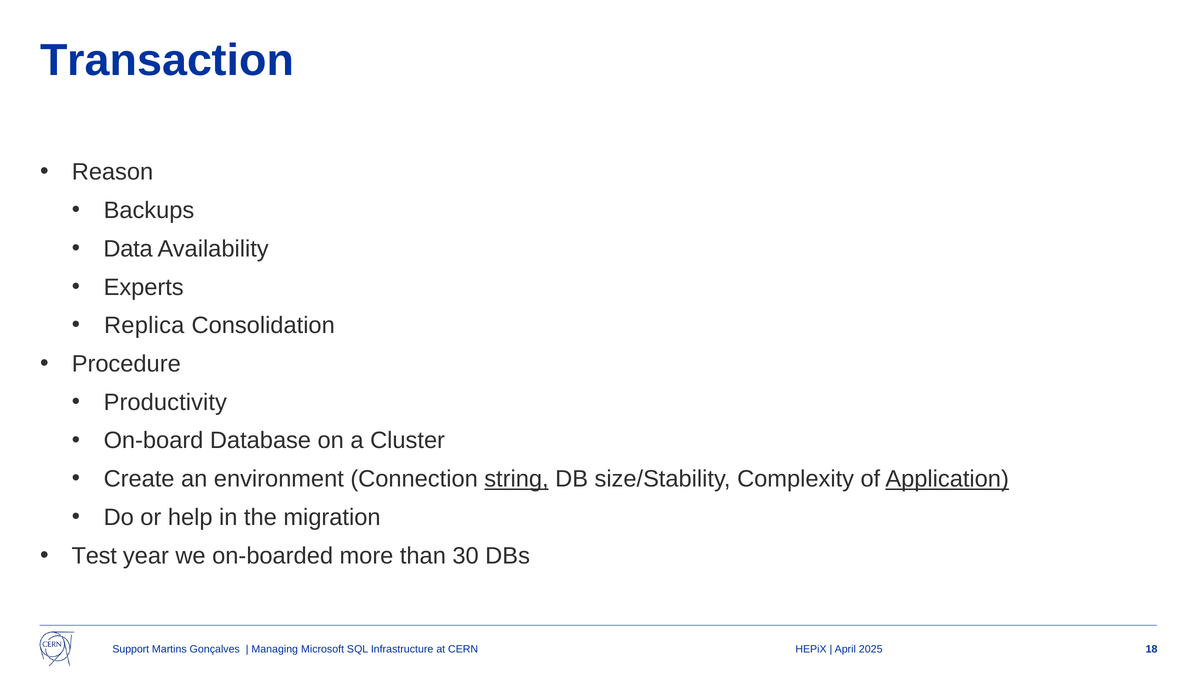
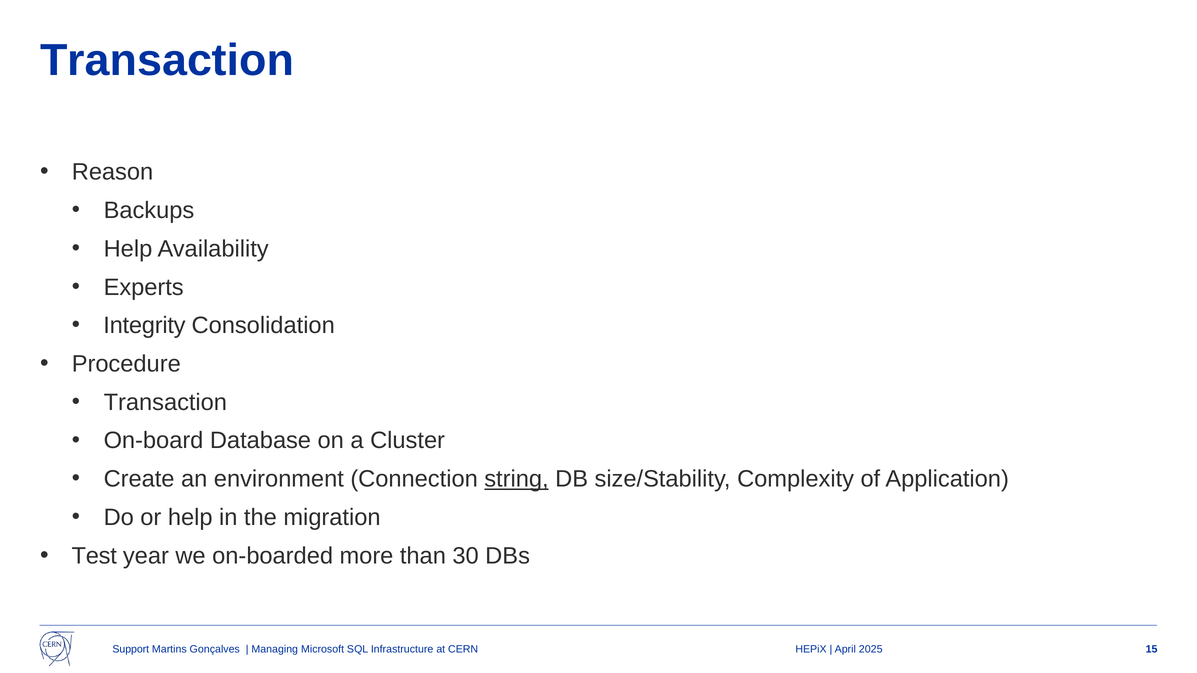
Data: Data -> Help (128, 249)
Replica: Replica -> Integrity (144, 326)
Productivity: Productivity -> Transaction (165, 402)
Application underline: present -> none (947, 479)
18: 18 -> 15 (1152, 649)
